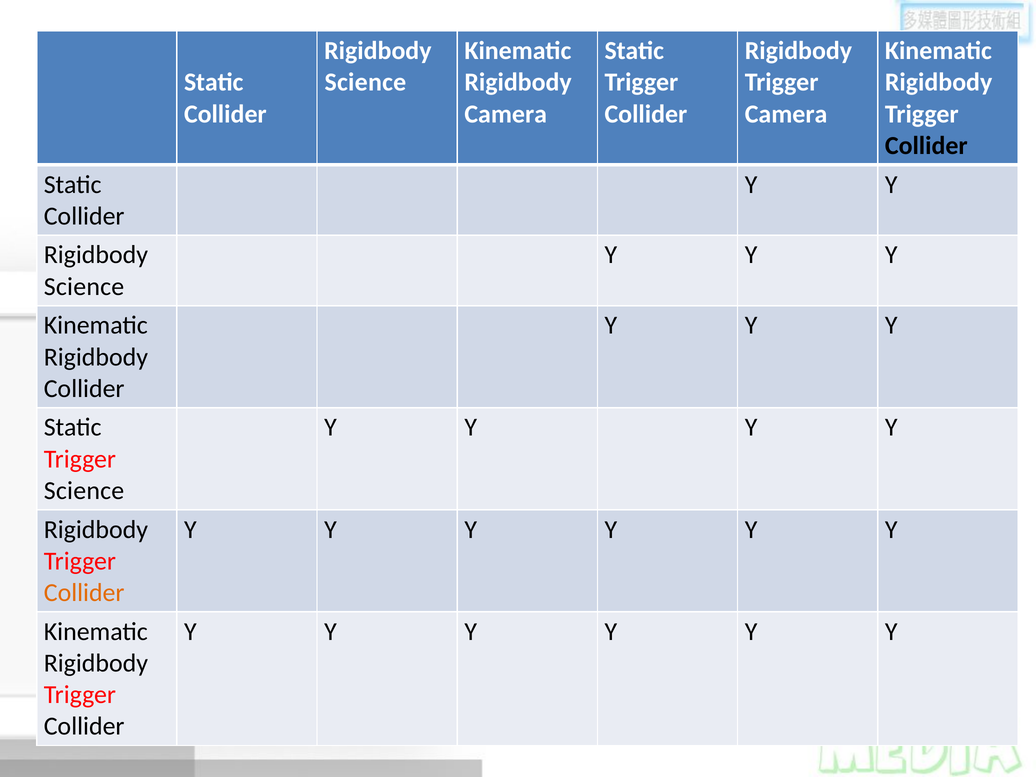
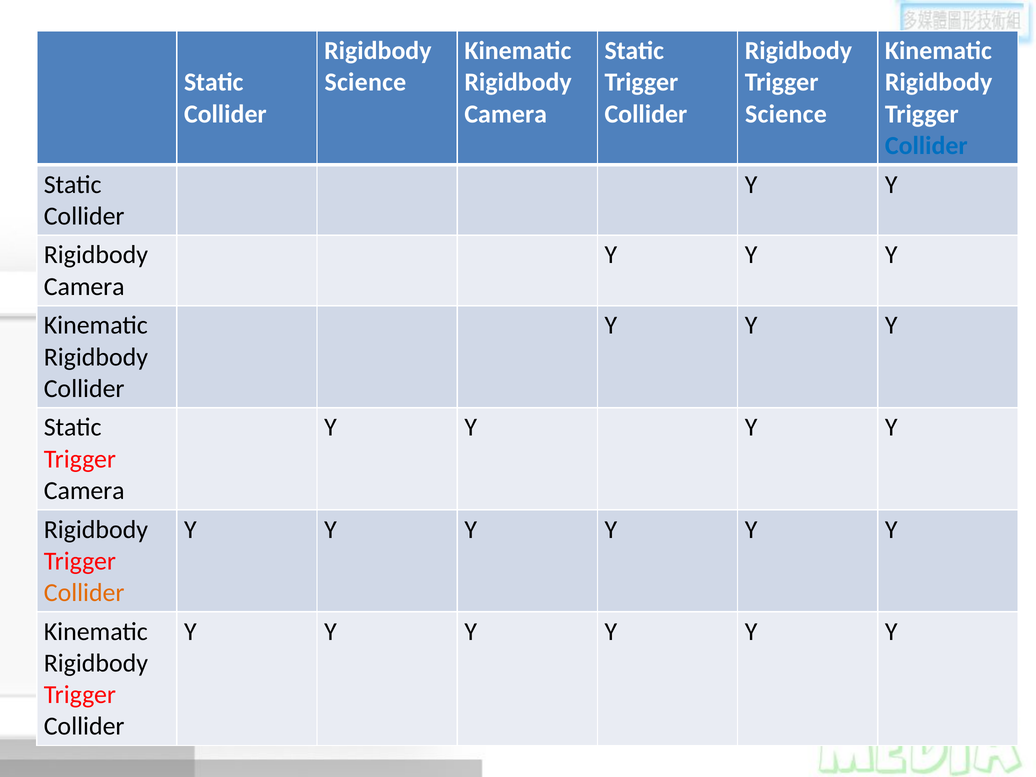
Camera: Camera -> Science (786, 114)
Collider colour: black -> blue (926, 146)
Science: Science -> Camera (84, 287)
Science: Science -> Camera (84, 491)
